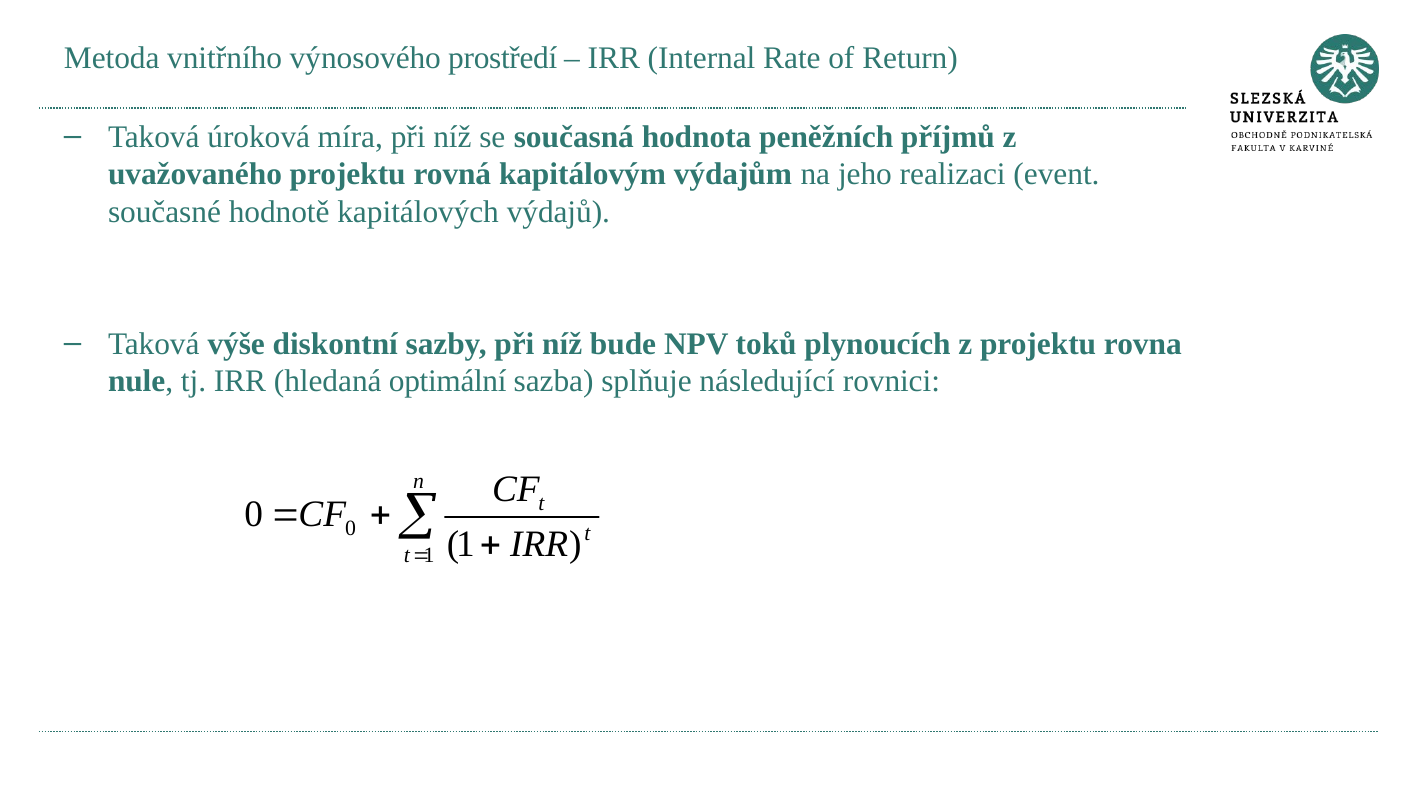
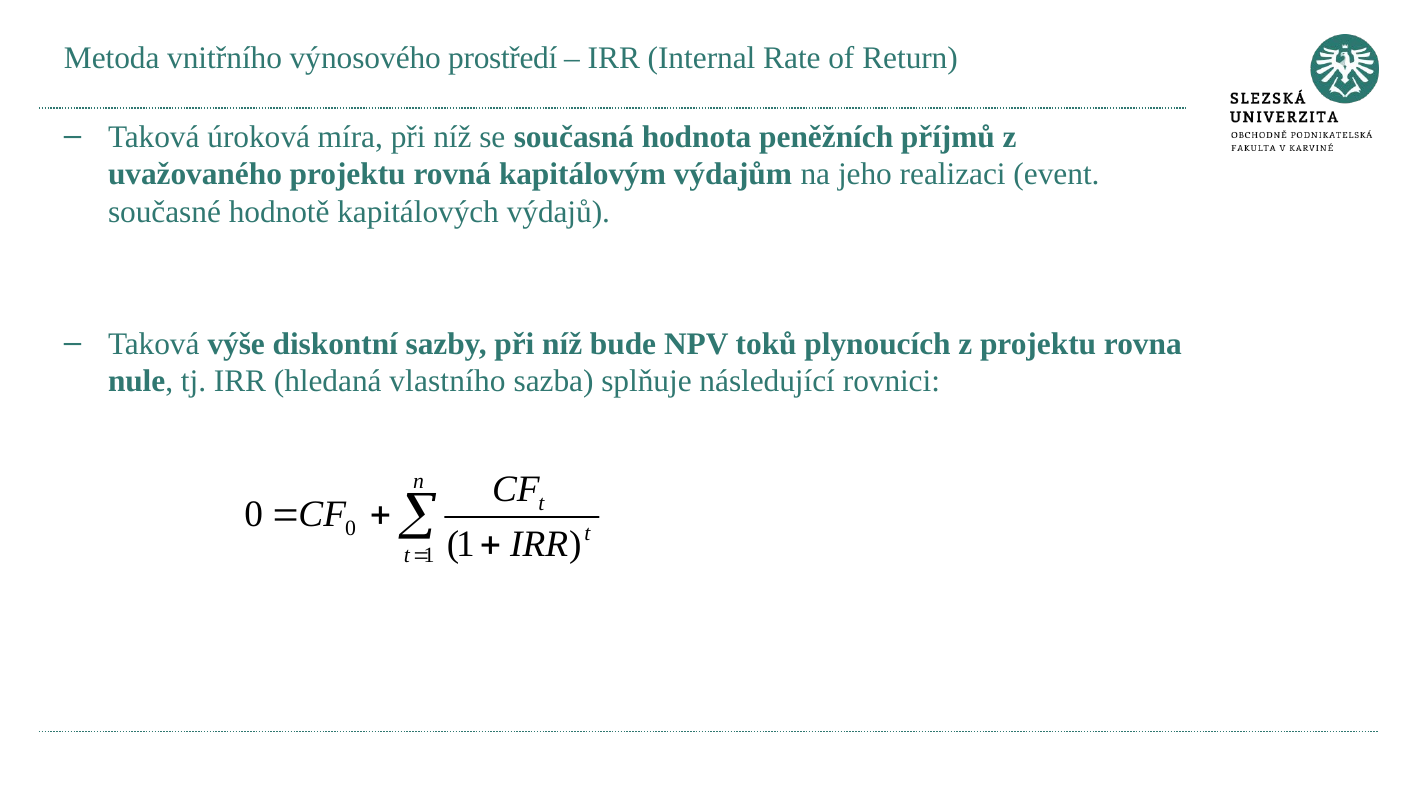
optimální: optimální -> vlastního (447, 382)
